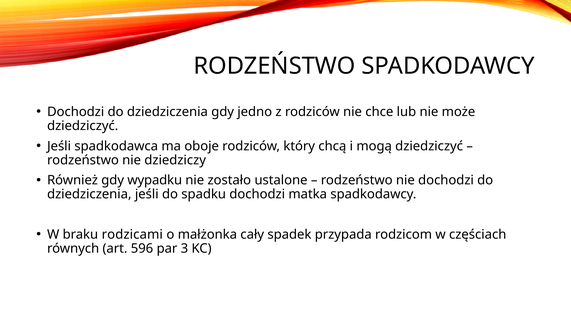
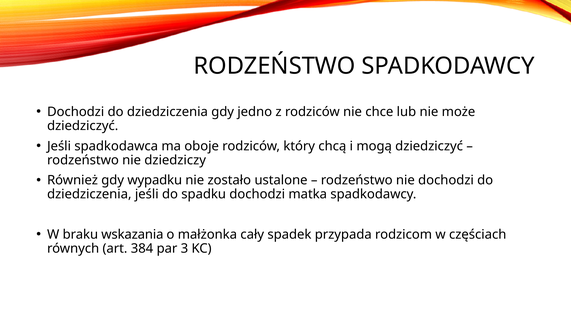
rodzicami: rodzicami -> wskazania (132, 235)
596: 596 -> 384 (142, 249)
